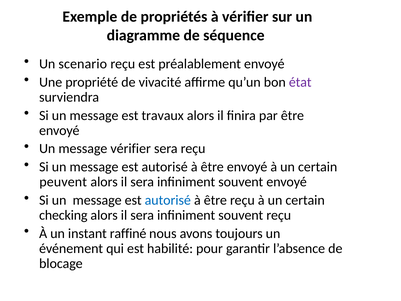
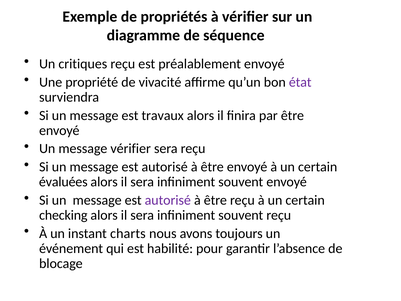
scenario: scenario -> critiques (83, 64)
peuvent: peuvent -> évaluées (63, 182)
autorisé colour: blue -> purple (168, 200)
raffiné: raffiné -> charts (128, 233)
